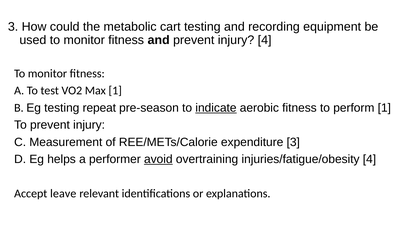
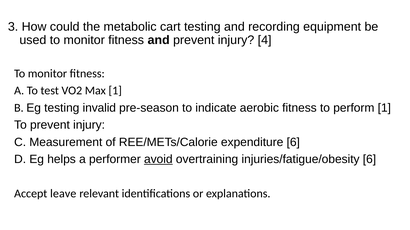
repeat: repeat -> invalid (99, 108)
indicate underline: present -> none (216, 108)
expenditure 3: 3 -> 6 (293, 142)
injuries/fatigue/obesity 4: 4 -> 6 (369, 160)
